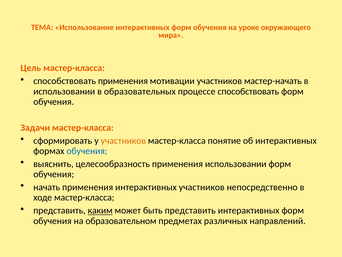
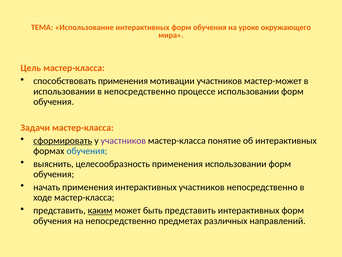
мастер-начать: мастер-начать -> мастер-может (273, 81)
в образовательных: образовательных -> непосредственно (140, 91)
процессе способствовать: способствовать -> использовании (248, 91)
сформировать underline: none -> present (63, 140)
участников colour: orange -> purple (123, 140)
на образовательном: образовательном -> непосредственно (121, 220)
